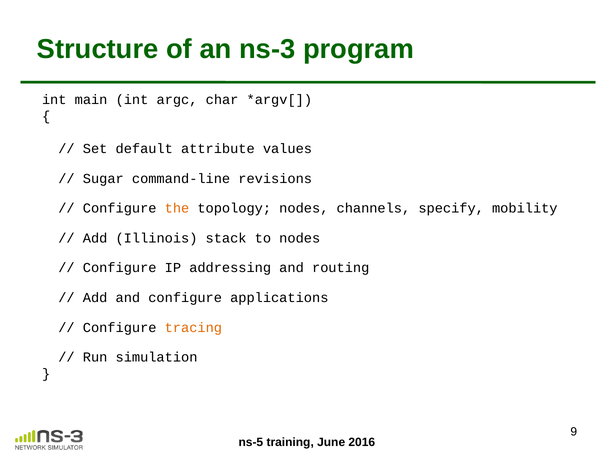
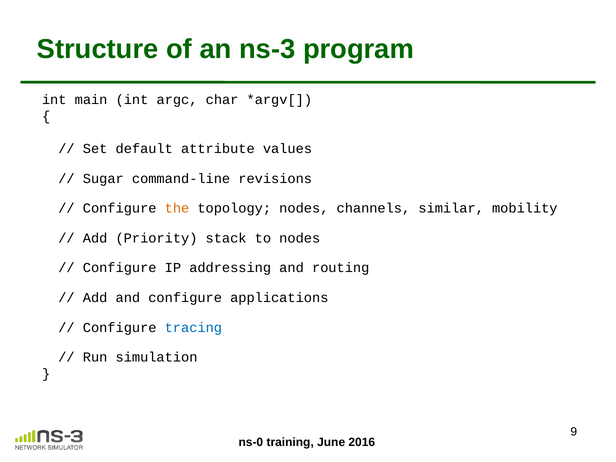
specify: specify -> similar (451, 208)
Illinois: Illinois -> Priority (157, 238)
tracing colour: orange -> blue (193, 328)
ns-5: ns-5 -> ns-0 (251, 442)
